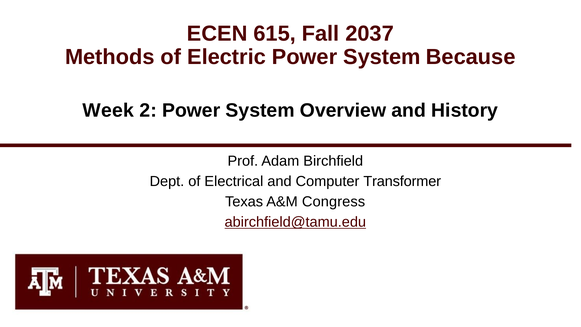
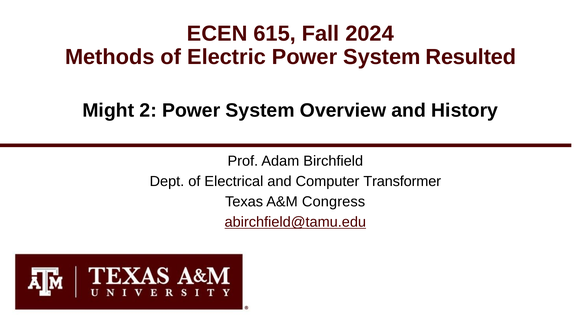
2037: 2037 -> 2024 (370, 33)
Because: Because -> Resulted (471, 57)
Week: Week -> Might (108, 110)
